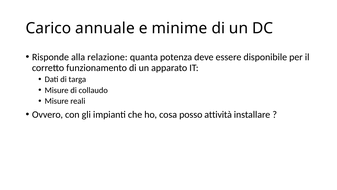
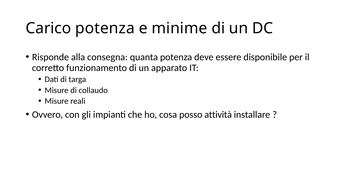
Carico annuale: annuale -> potenza (105, 28)
relazione: relazione -> consegna (107, 57)
